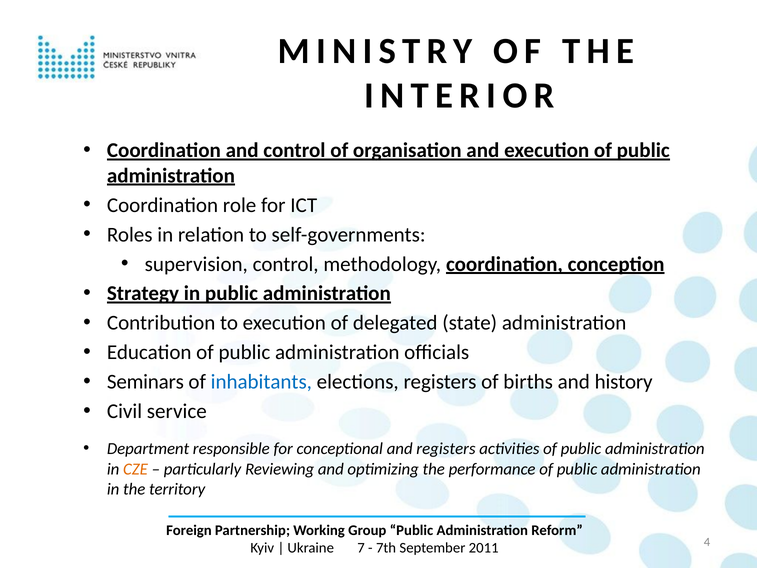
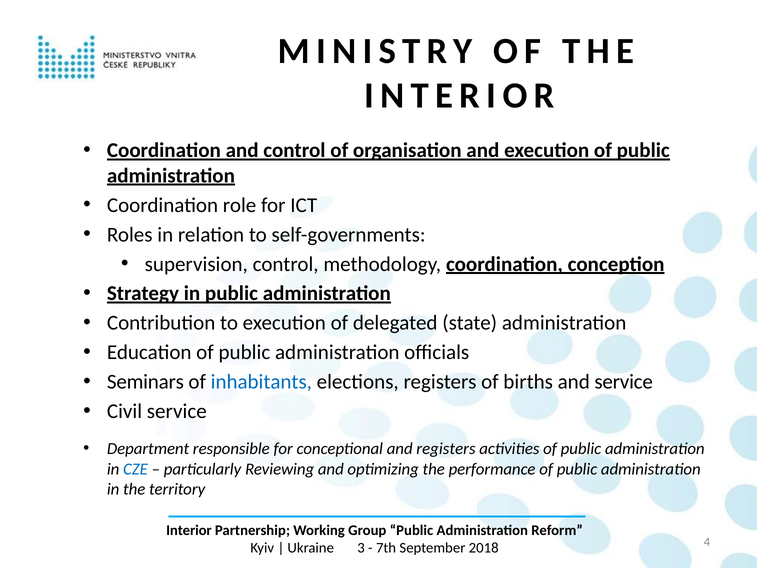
and history: history -> service (624, 382)
CZE colour: orange -> blue (135, 469)
Foreign: Foreign -> Interior (189, 530)
7: 7 -> 3 (361, 548)
2011: 2011 -> 2018 (484, 548)
